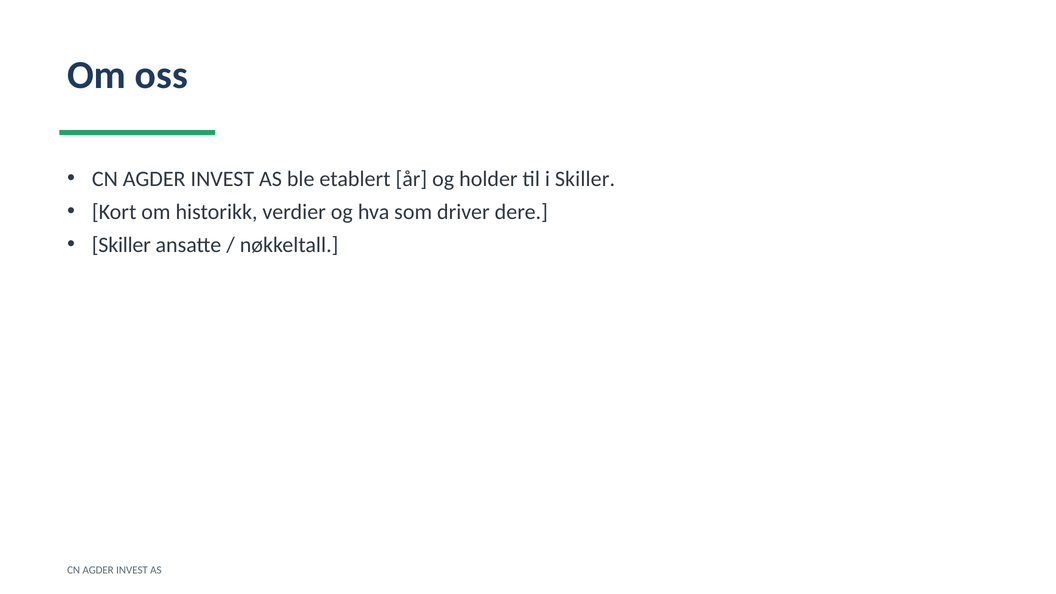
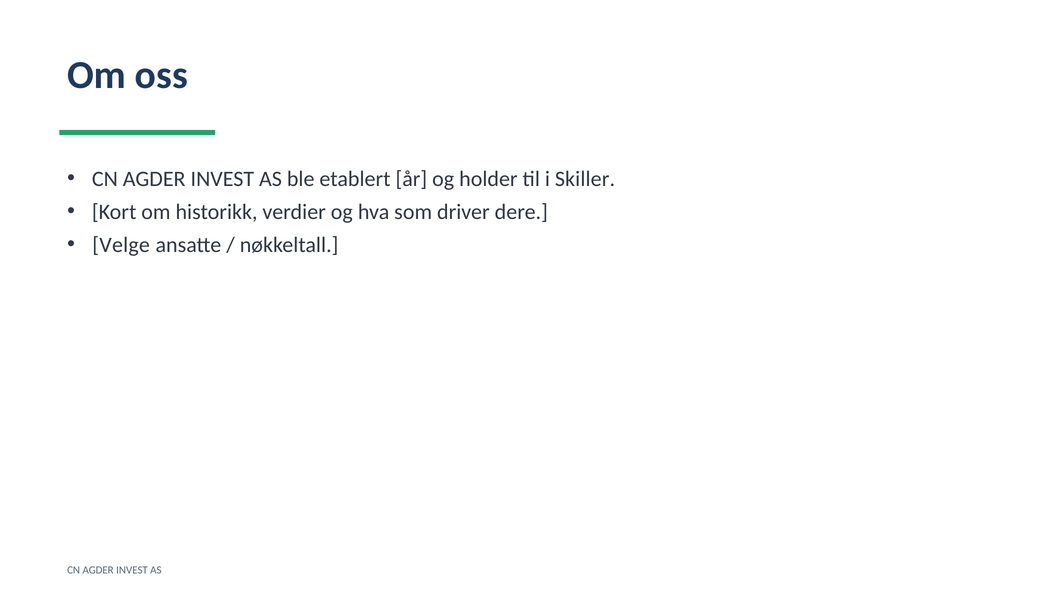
Skiller: Skiller -> Velge (121, 245)
